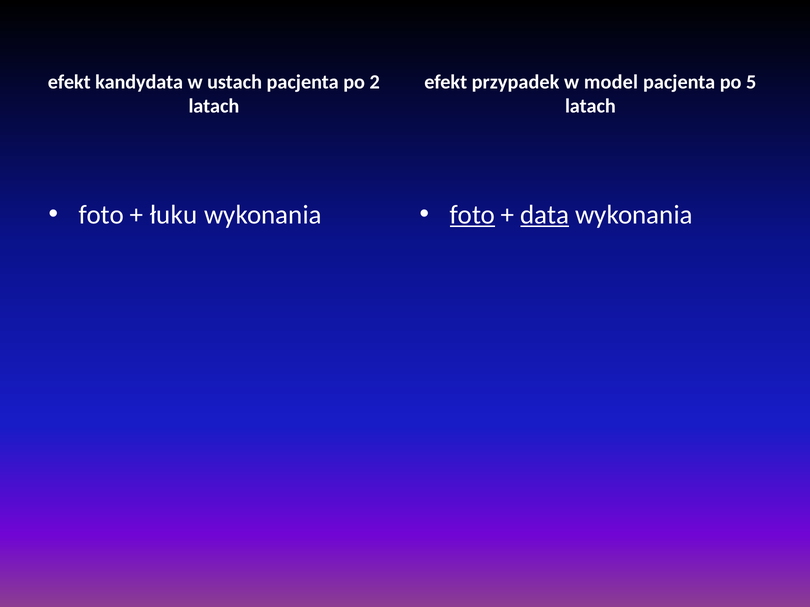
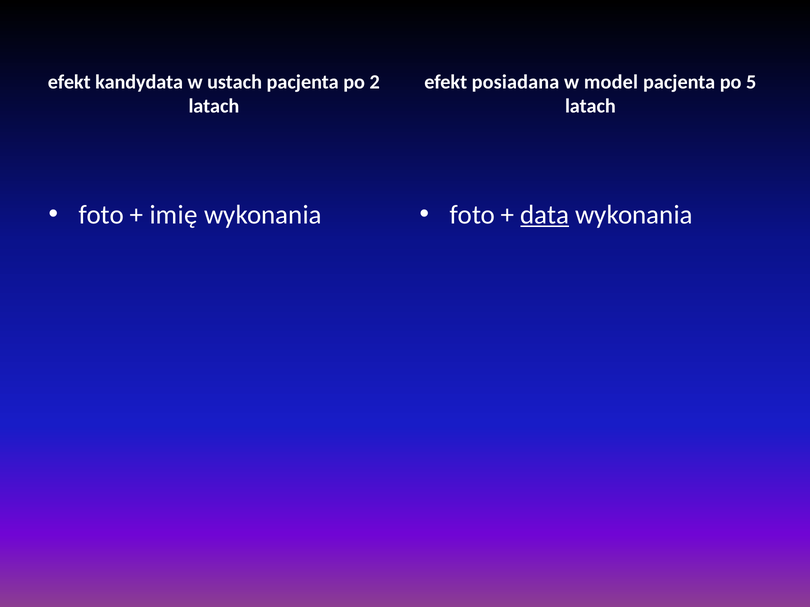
przypadek: przypadek -> posiadana (515, 82)
łuku: łuku -> imię (174, 215)
foto underline: present -> none (473, 215)
